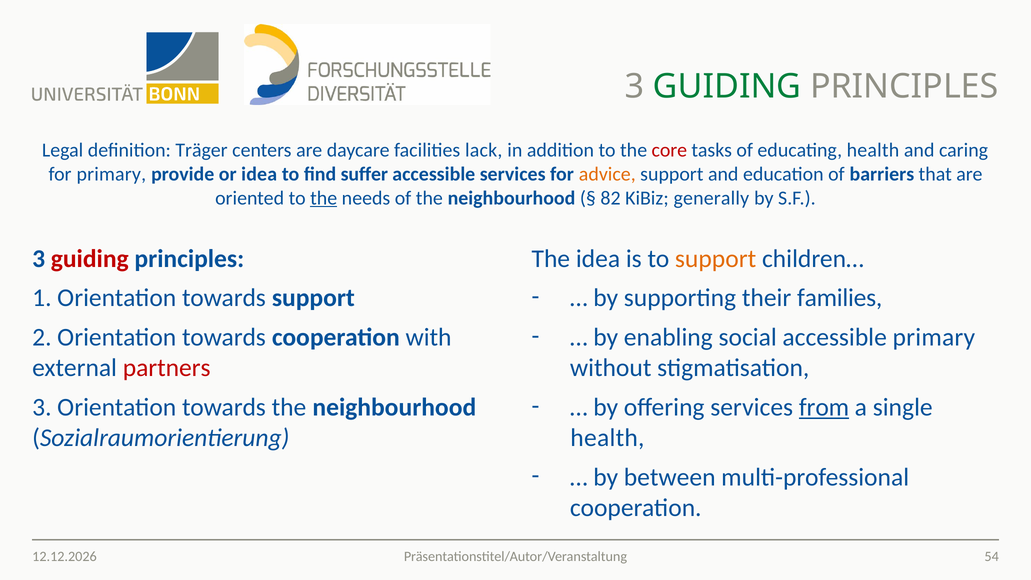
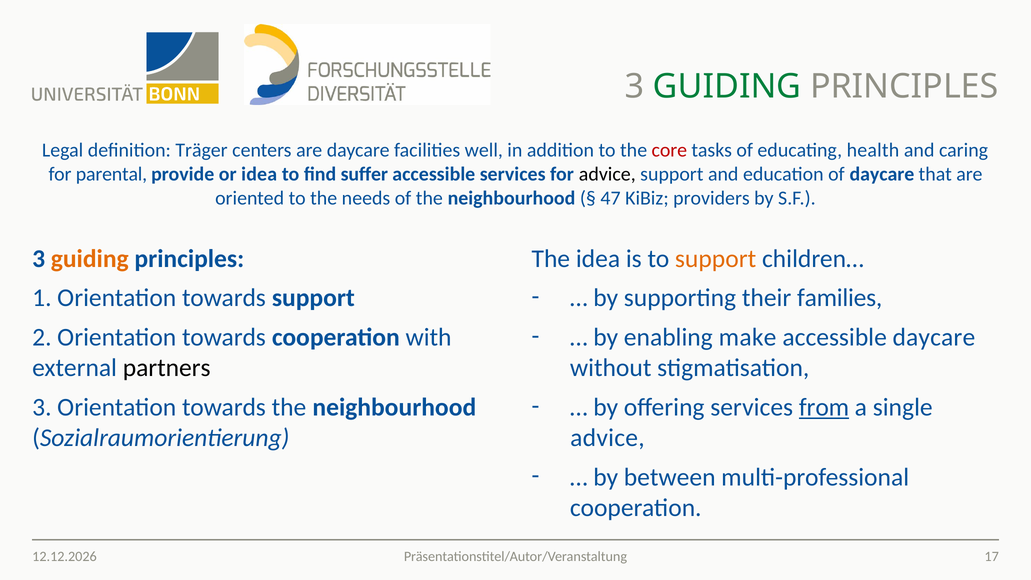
lack: lack -> well (484, 150)
for primary: primary -> parental (112, 174)
advice colour: orange -> black (607, 174)
of barriers: barriers -> daycare (882, 174)
the underline: present -> none (324, 198)
82: 82 -> 47 (611, 198)
generally: generally -> providers (711, 198)
guiding colour: red -> orange (90, 259)
social: social -> make (748, 337)
accessible primary: primary -> daycare (934, 337)
partners colour: red -> black (167, 368)
health: health -> advice (607, 438)
54: 54 -> 17 (992, 557)
